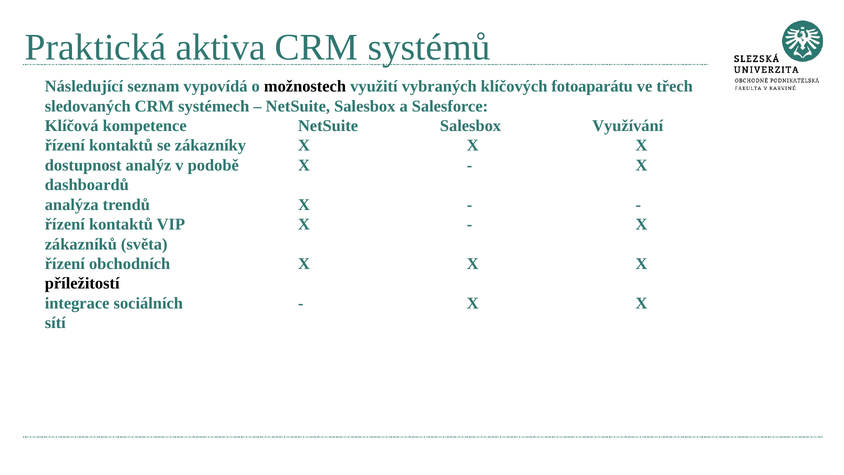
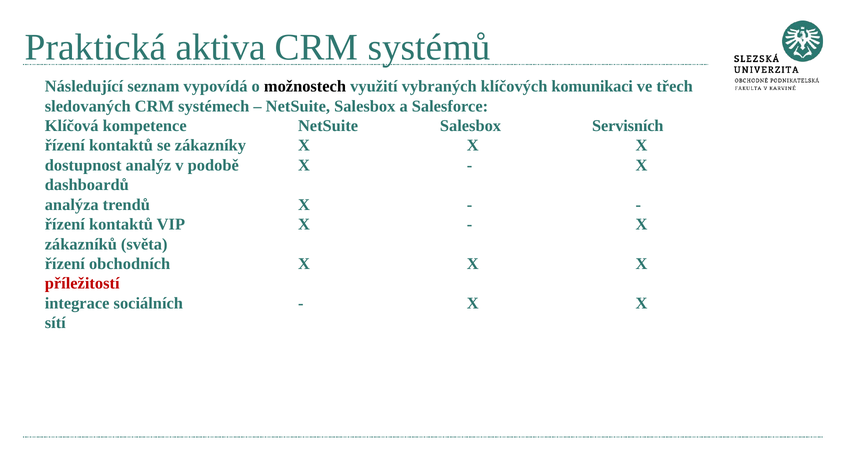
fotoaparátu: fotoaparátu -> komunikaci (592, 86)
Využívání: Využívání -> Servisních (628, 126)
příležitostí colour: black -> red (82, 283)
